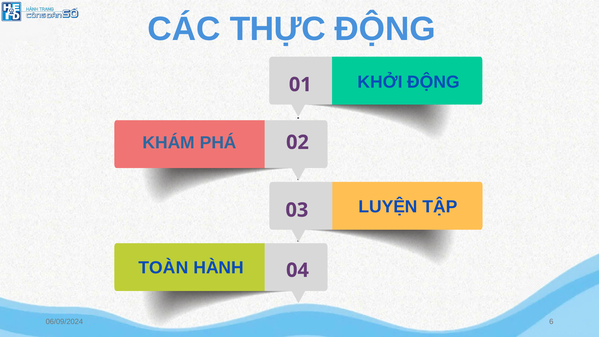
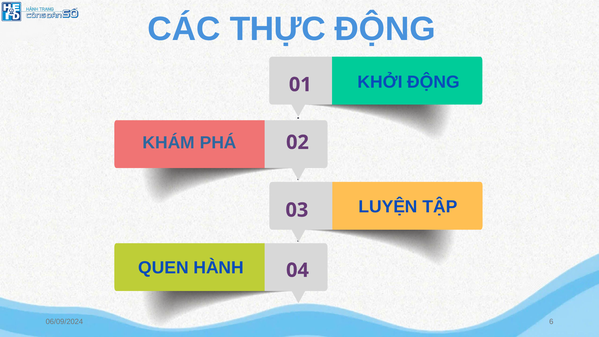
TOÀN: TOÀN -> QUEN (163, 268)
